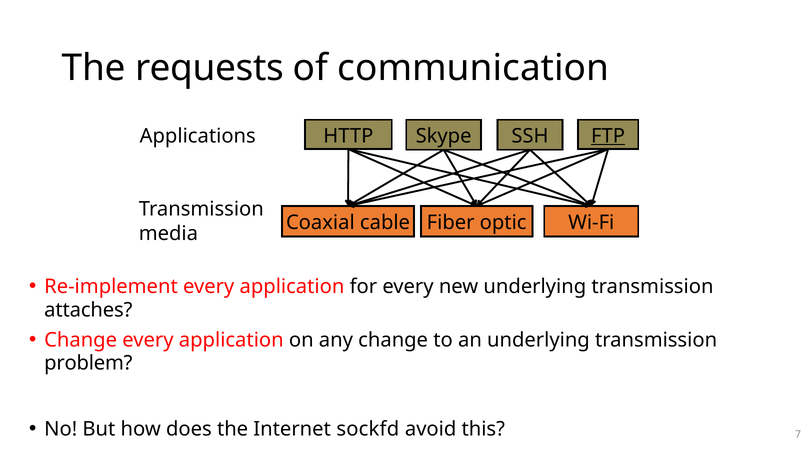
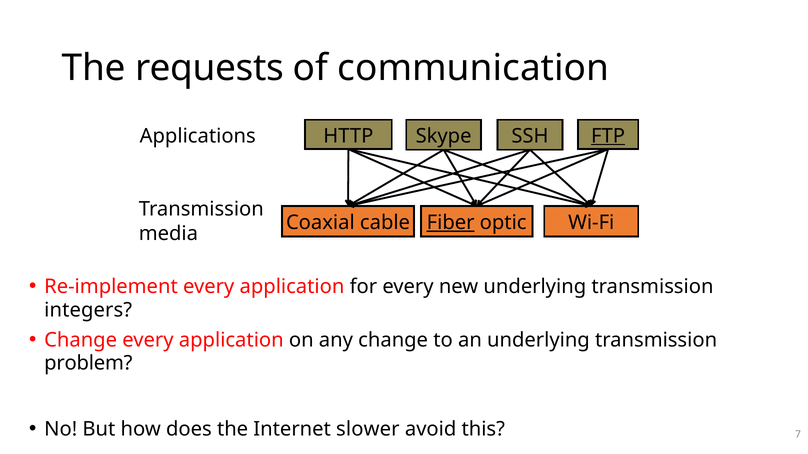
Fiber underline: none -> present (451, 223)
attaches: attaches -> integers (88, 310)
sockfd: sockfd -> slower (368, 429)
